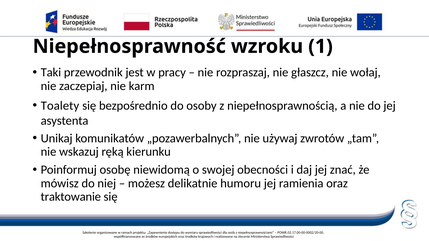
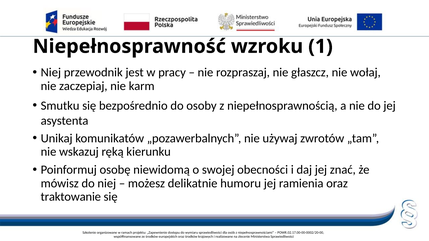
Taki: Taki -> Niej (51, 73)
Toalety: Toalety -> Smutku (60, 106)
